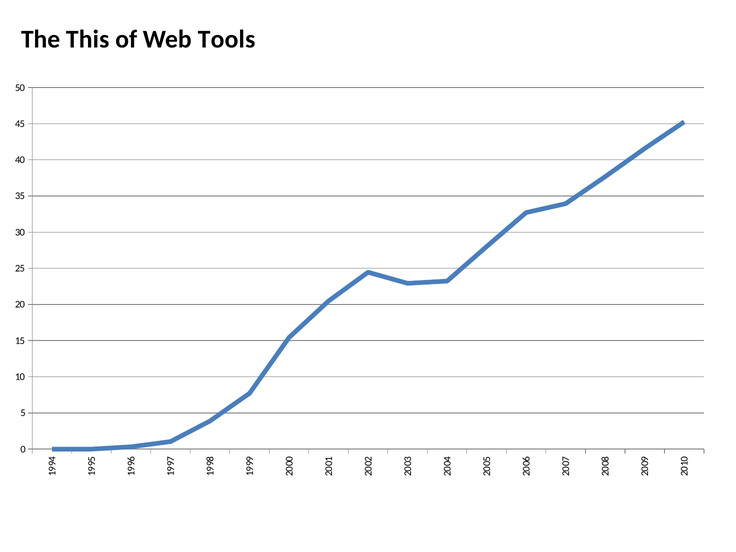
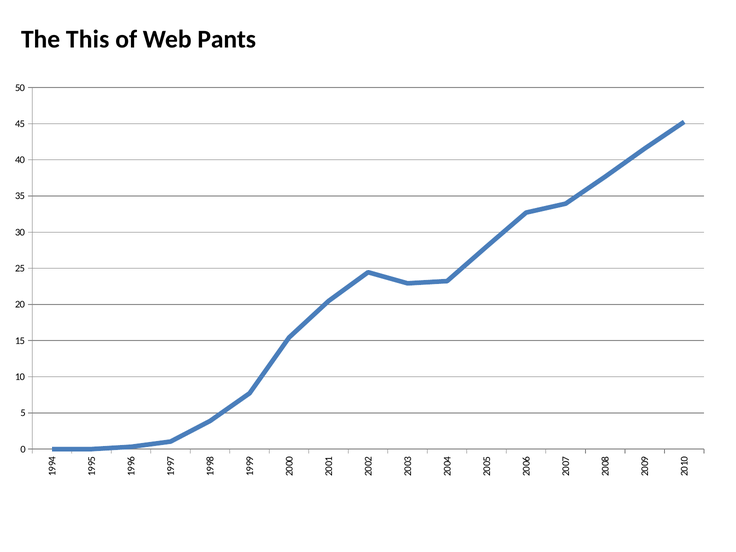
Tools: Tools -> Pants (227, 39)
